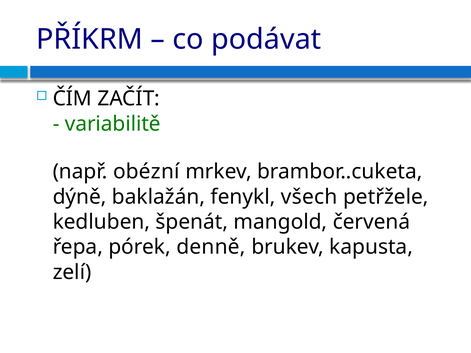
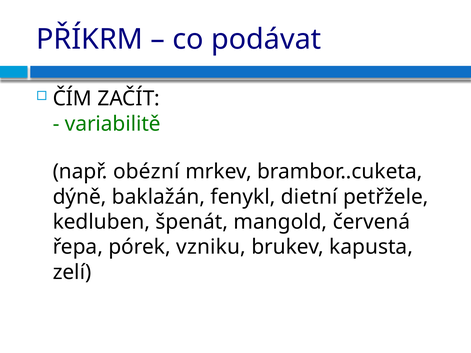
všech: všech -> dietní (309, 197)
denně: denně -> vzniku (211, 247)
